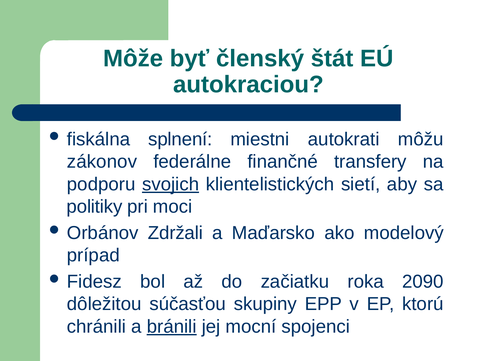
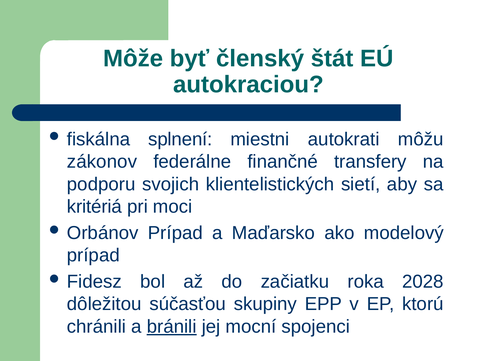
svojich underline: present -> none (171, 184)
politiky: politiky -> kritériá (94, 207)
Orbánov Zdržali: Zdržali -> Prípad (175, 233)
2090: 2090 -> 2028 (423, 281)
